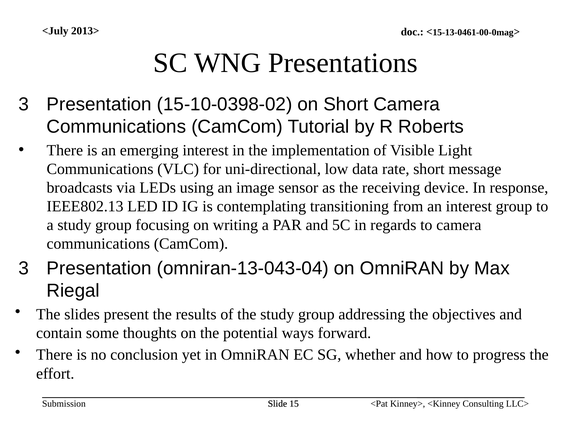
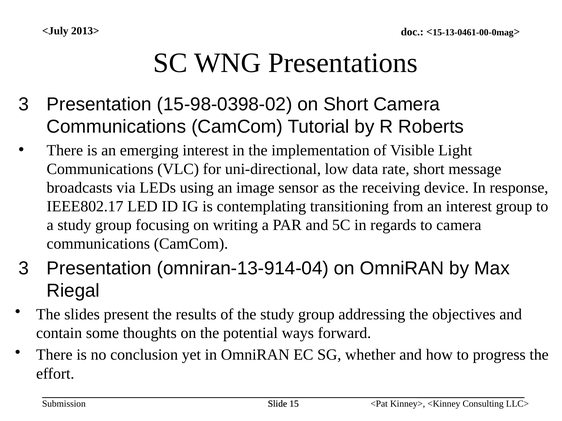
15-10-0398-02: 15-10-0398-02 -> 15-98-0398-02 (225, 104)
IEEE802.13: IEEE802.13 -> IEEE802.17 (85, 207)
omniran-13-043-04: omniran-13-043-04 -> omniran-13-914-04 (243, 269)
